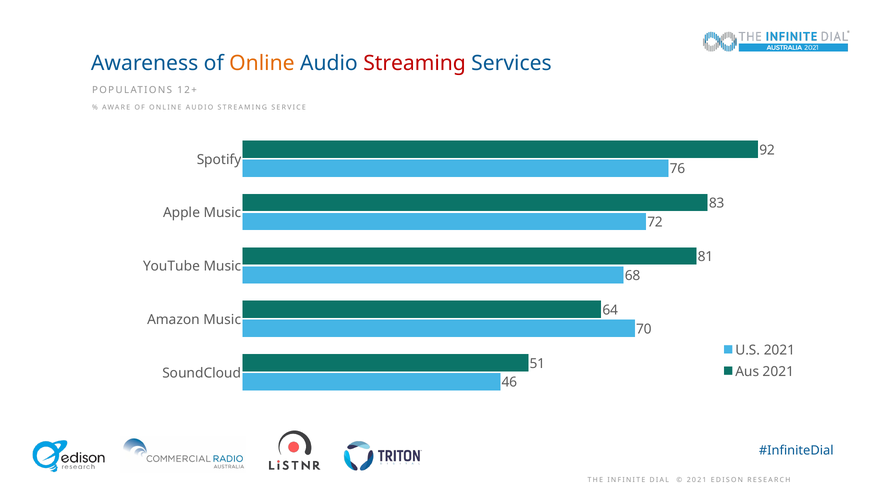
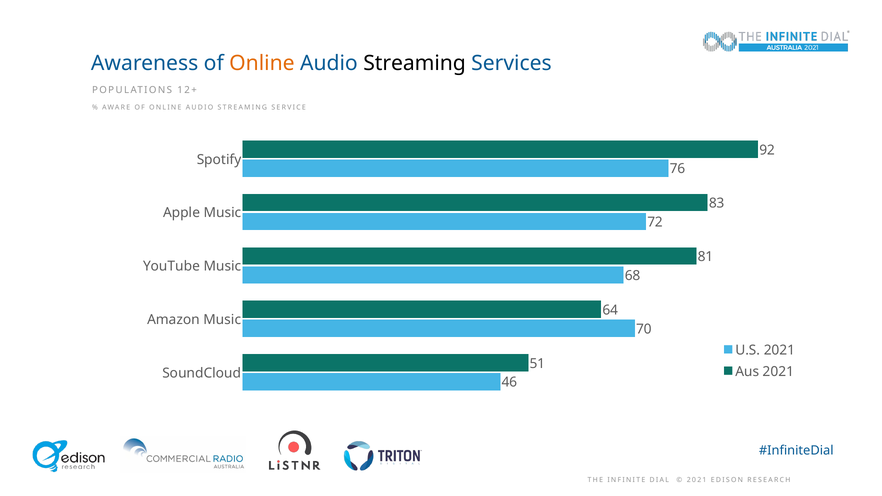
Streaming colour: red -> black (415, 64)
